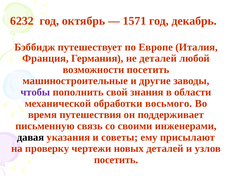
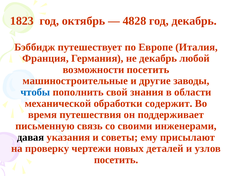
6232: 6232 -> 1823 (22, 21)
1571: 1571 -> 4828 (134, 21)
не деталей: деталей -> декабрь (158, 58)
чтобы colour: purple -> blue (35, 92)
восьмого: восьмого -> содержит (169, 104)
